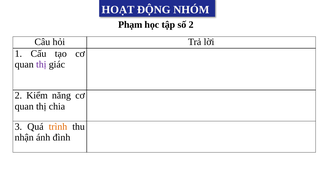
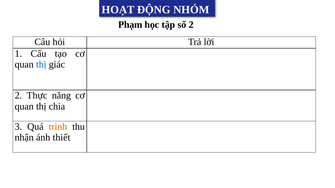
thị colour: purple -> blue (41, 65)
Kiểm: Kiểm -> Thực (37, 96)
đình: đình -> thiết (62, 138)
